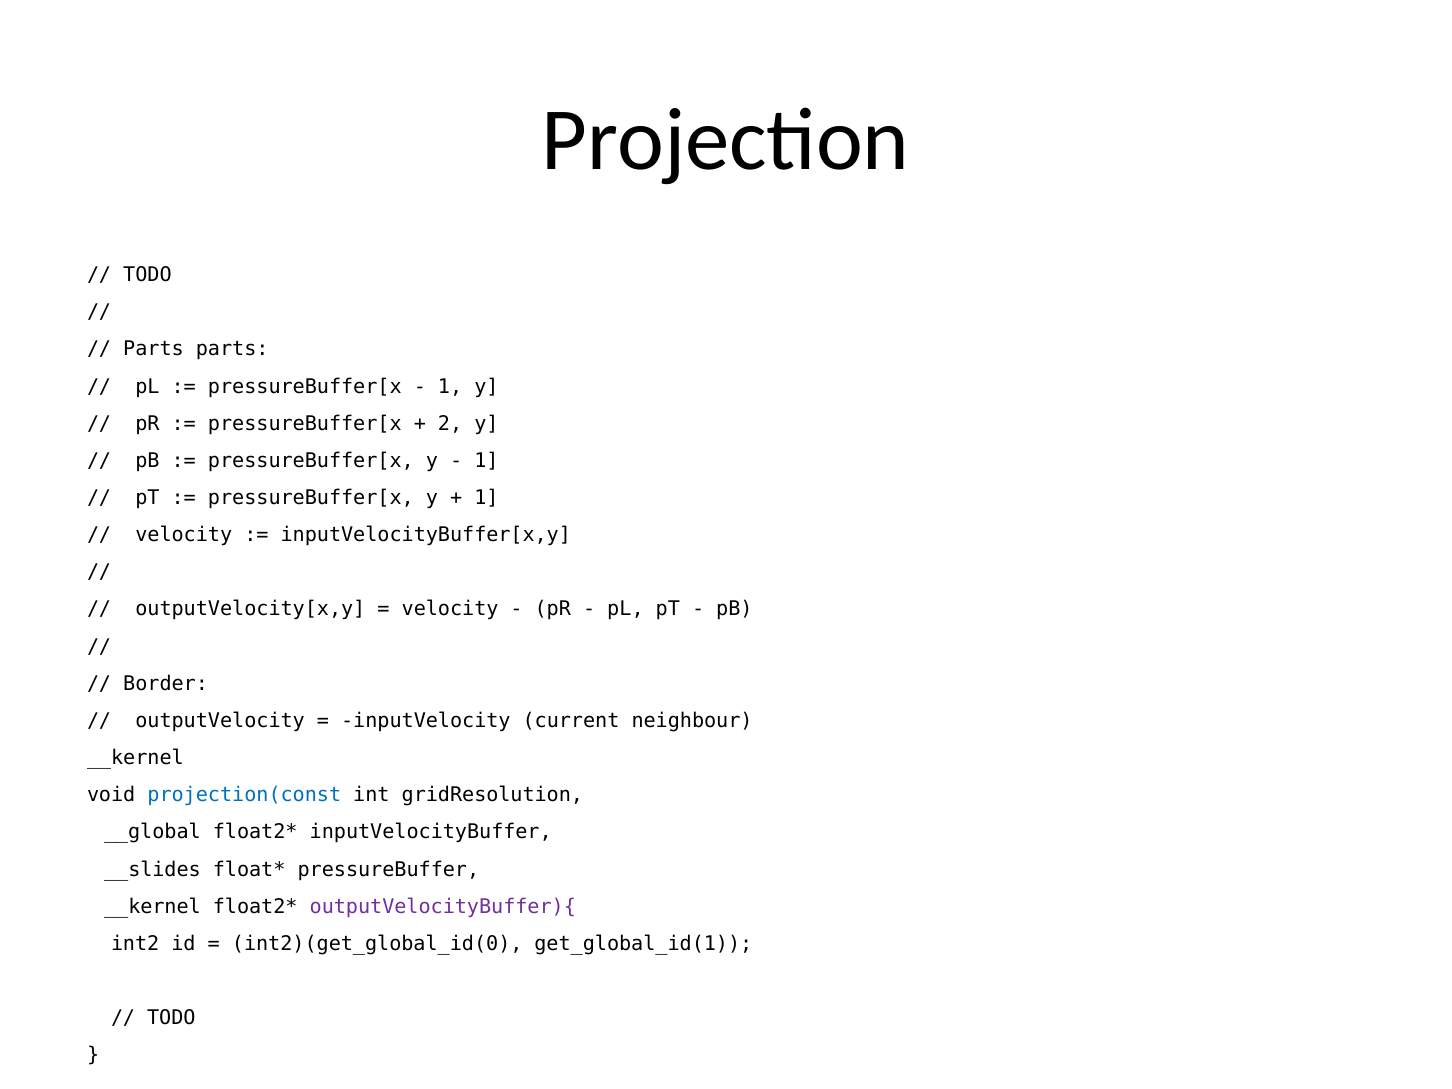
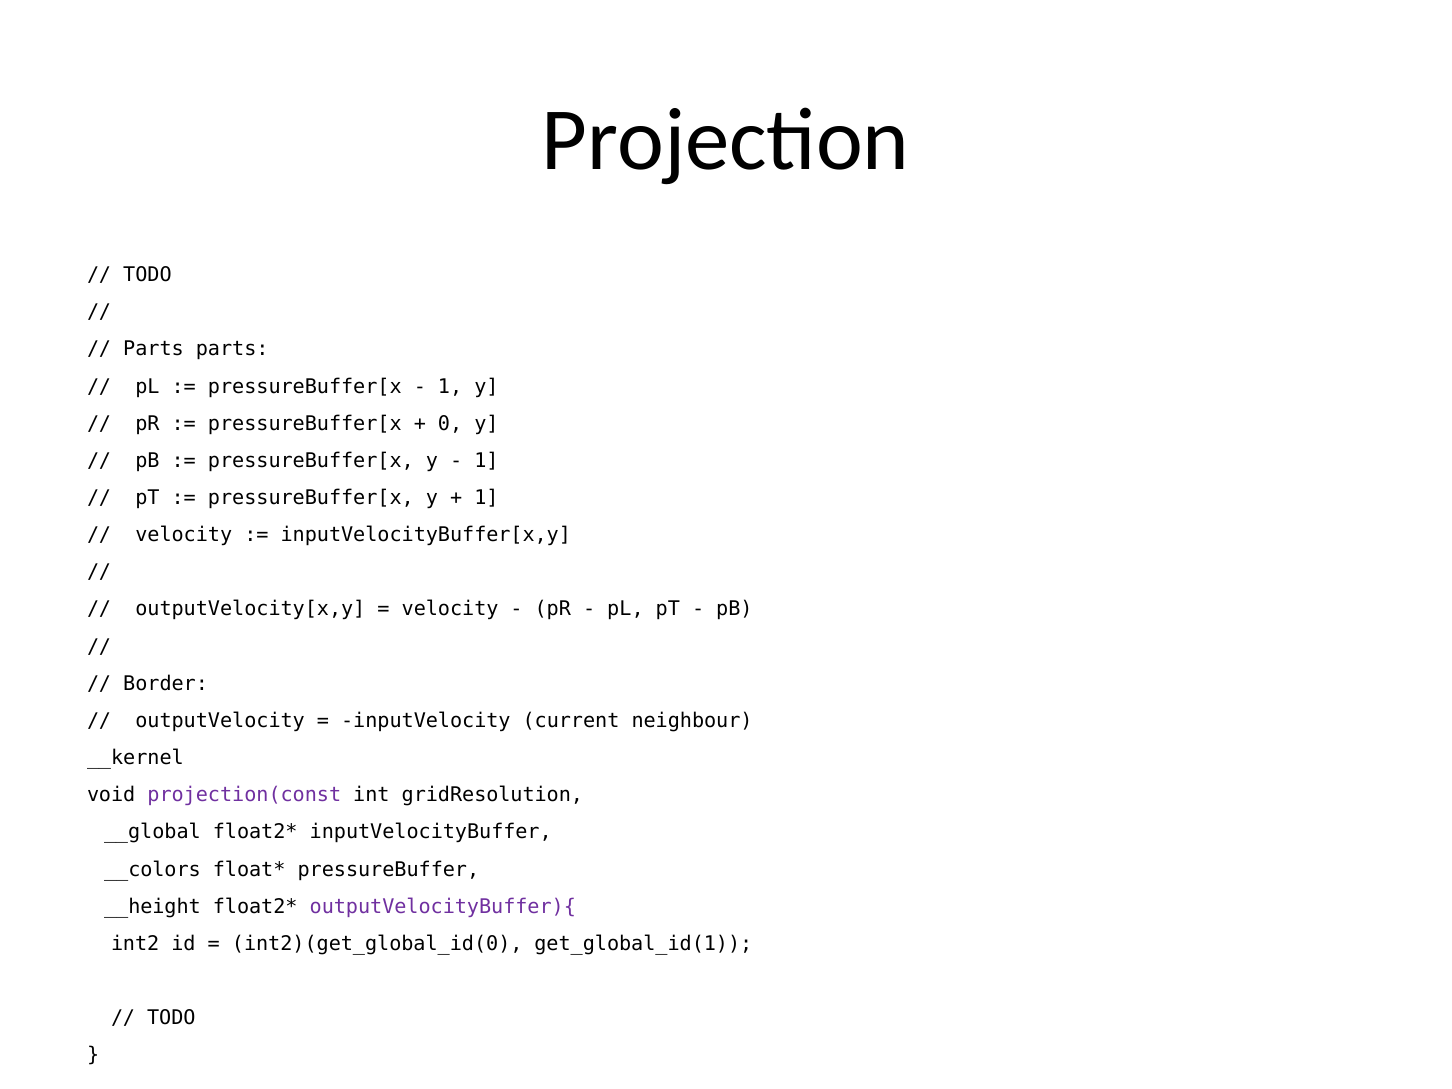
2: 2 -> 0 (450, 424)
projection(const colour: blue -> purple (244, 795)
__slides: __slides -> __colors (152, 869)
__kernel: __kernel -> __height (152, 907)
